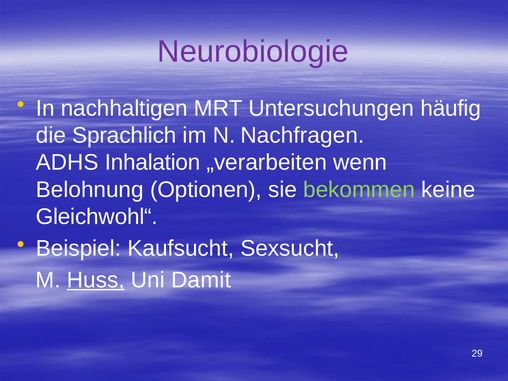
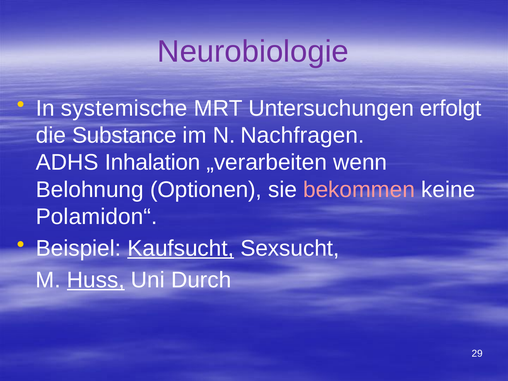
nachhaltigen: nachhaltigen -> systemische (124, 108)
häufig: häufig -> erfolgt (451, 108)
Sprachlich: Sprachlich -> Substance (124, 135)
bekommen colour: light green -> pink (359, 190)
Gleichwohl“: Gleichwohl“ -> Polamidon“ (97, 217)
Kaufsucht underline: none -> present (181, 248)
Damit: Damit -> Durch (201, 280)
